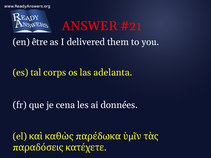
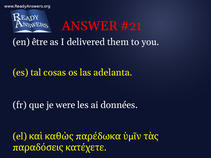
corps: corps -> cosas (55, 73)
cena: cena -> were (65, 105)
